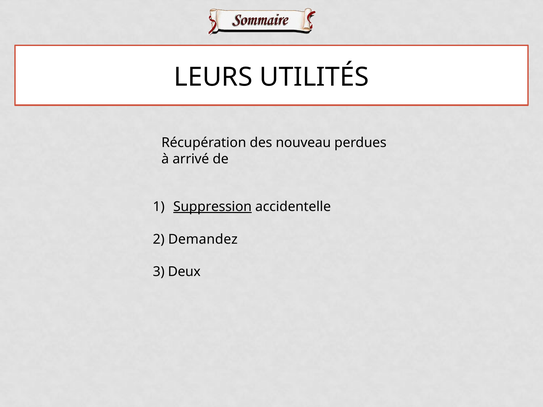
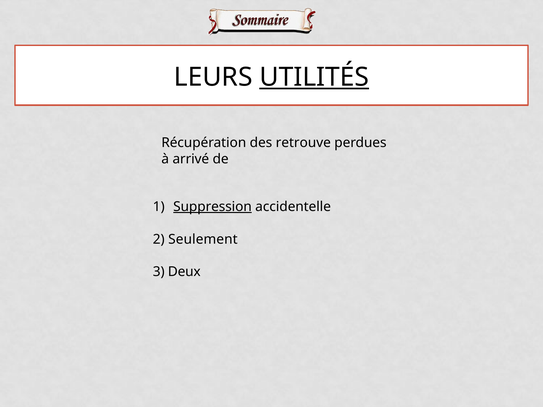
UTILITÉS underline: none -> present (314, 77)
nouveau: nouveau -> retrouve (303, 143)
Demandez: Demandez -> Seulement (203, 239)
